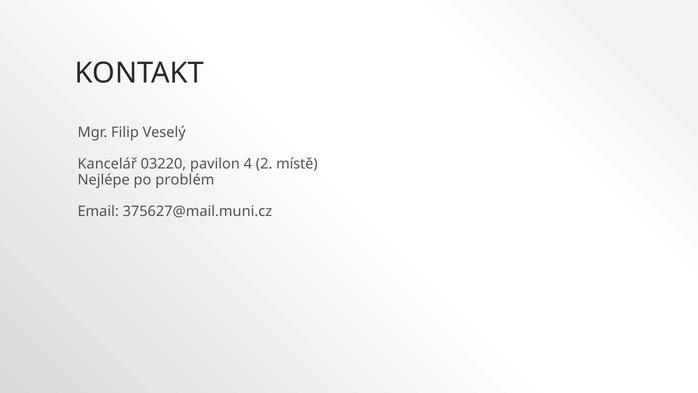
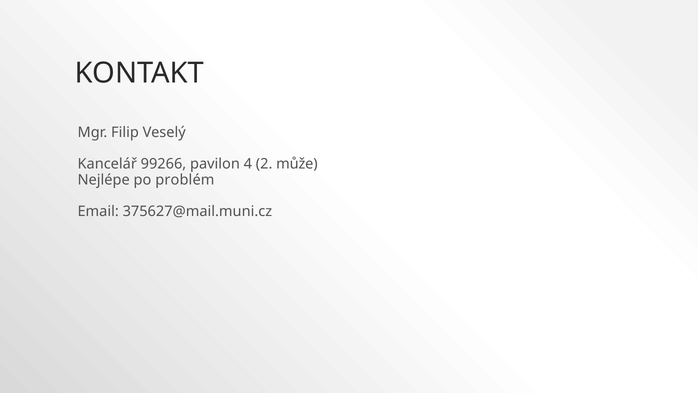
03220: 03220 -> 99266 (163, 164)
místě: místě -> může (297, 164)
